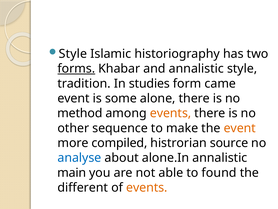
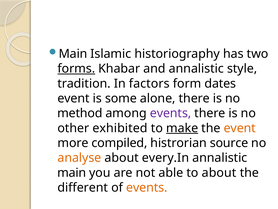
Style: Style -> Main (73, 54)
studies: studies -> factors (149, 83)
came: came -> dates (220, 83)
events colour: orange -> purple (171, 113)
sequence: sequence -> exhibited (120, 128)
make underline: none -> present (182, 128)
analyse colour: blue -> orange (79, 157)
alone.In: alone.In -> every.In (165, 157)
to found: found -> about (219, 172)
